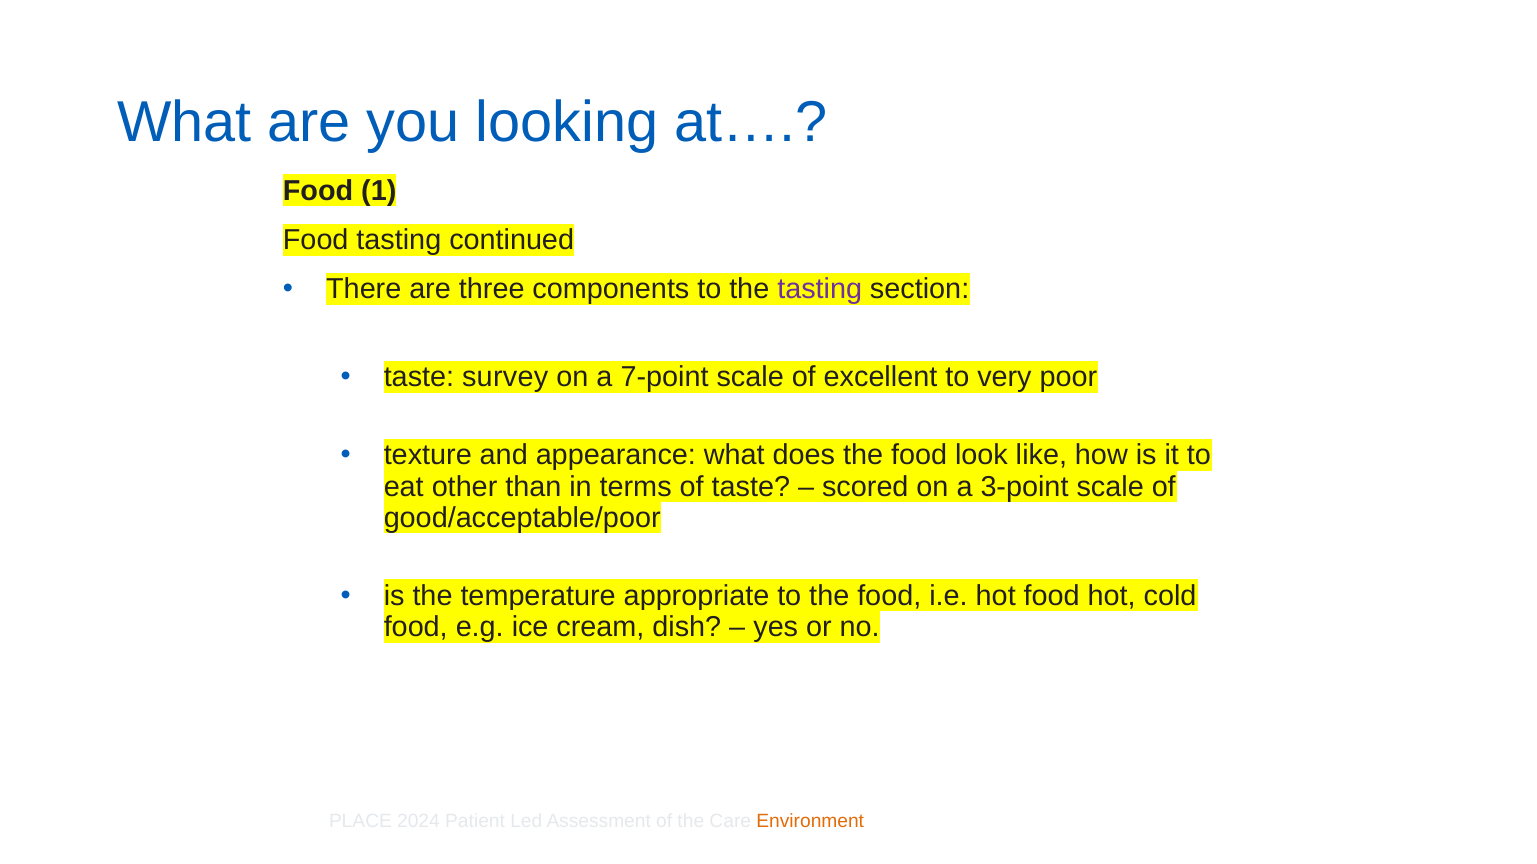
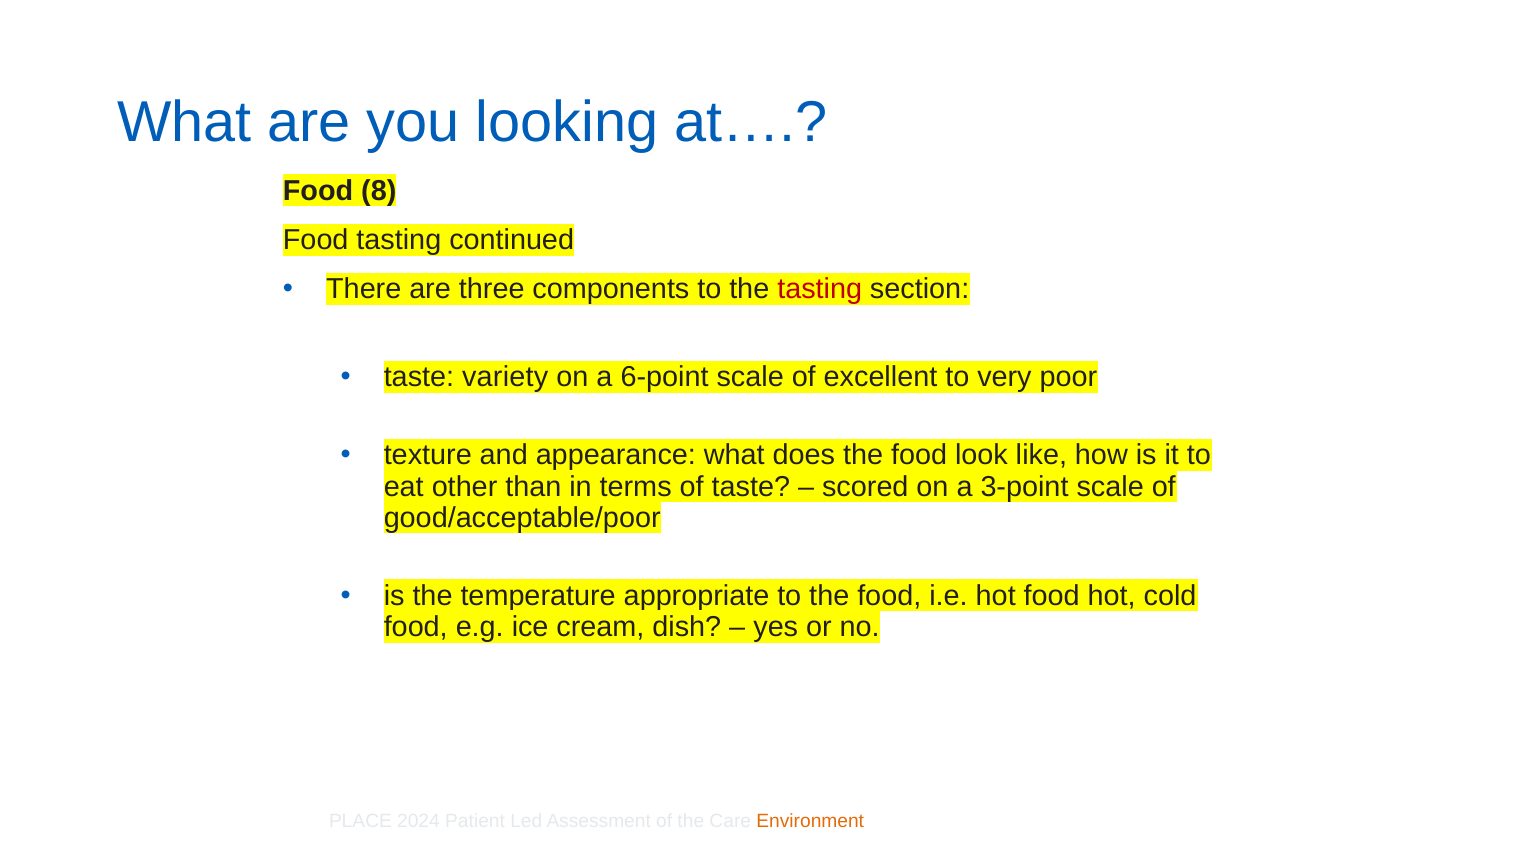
1: 1 -> 8 (379, 191)
tasting colour: purple -> red (820, 290)
survey: survey -> variety (505, 378)
7-point: 7-point -> 6-point (665, 378)
